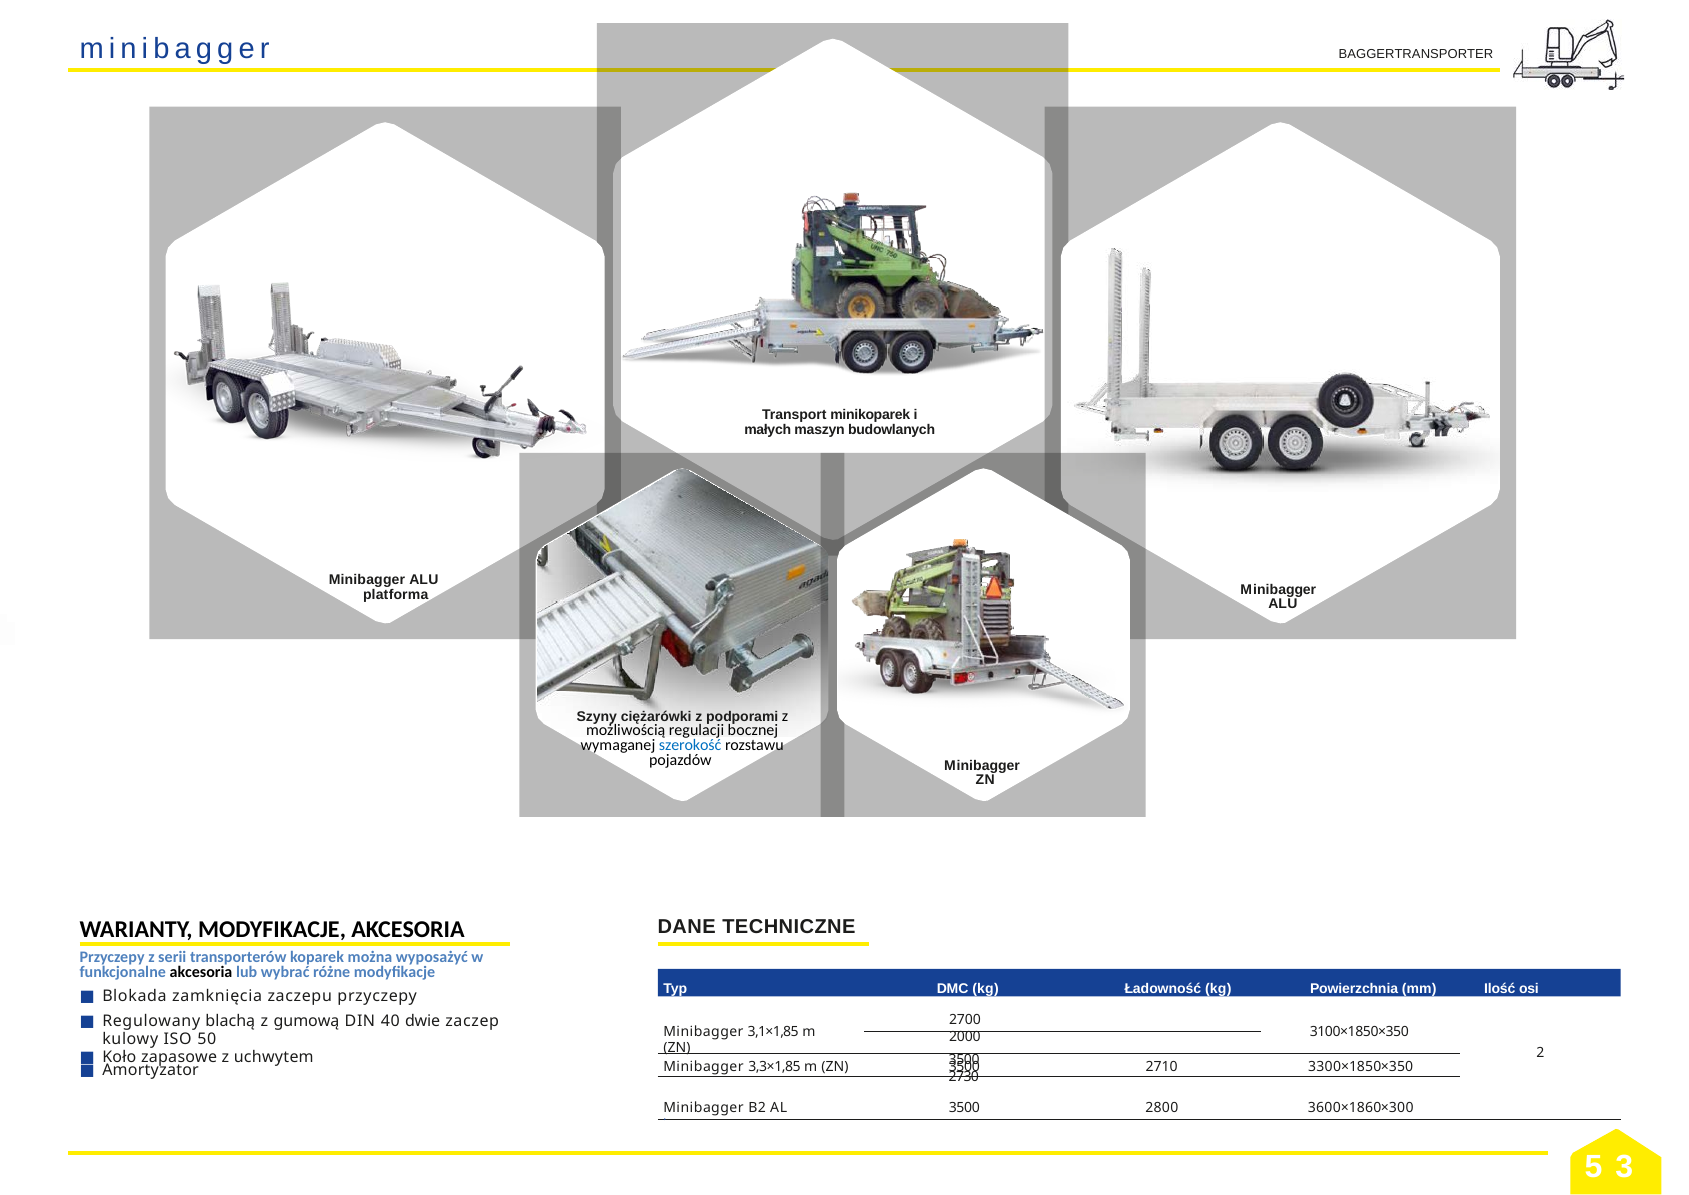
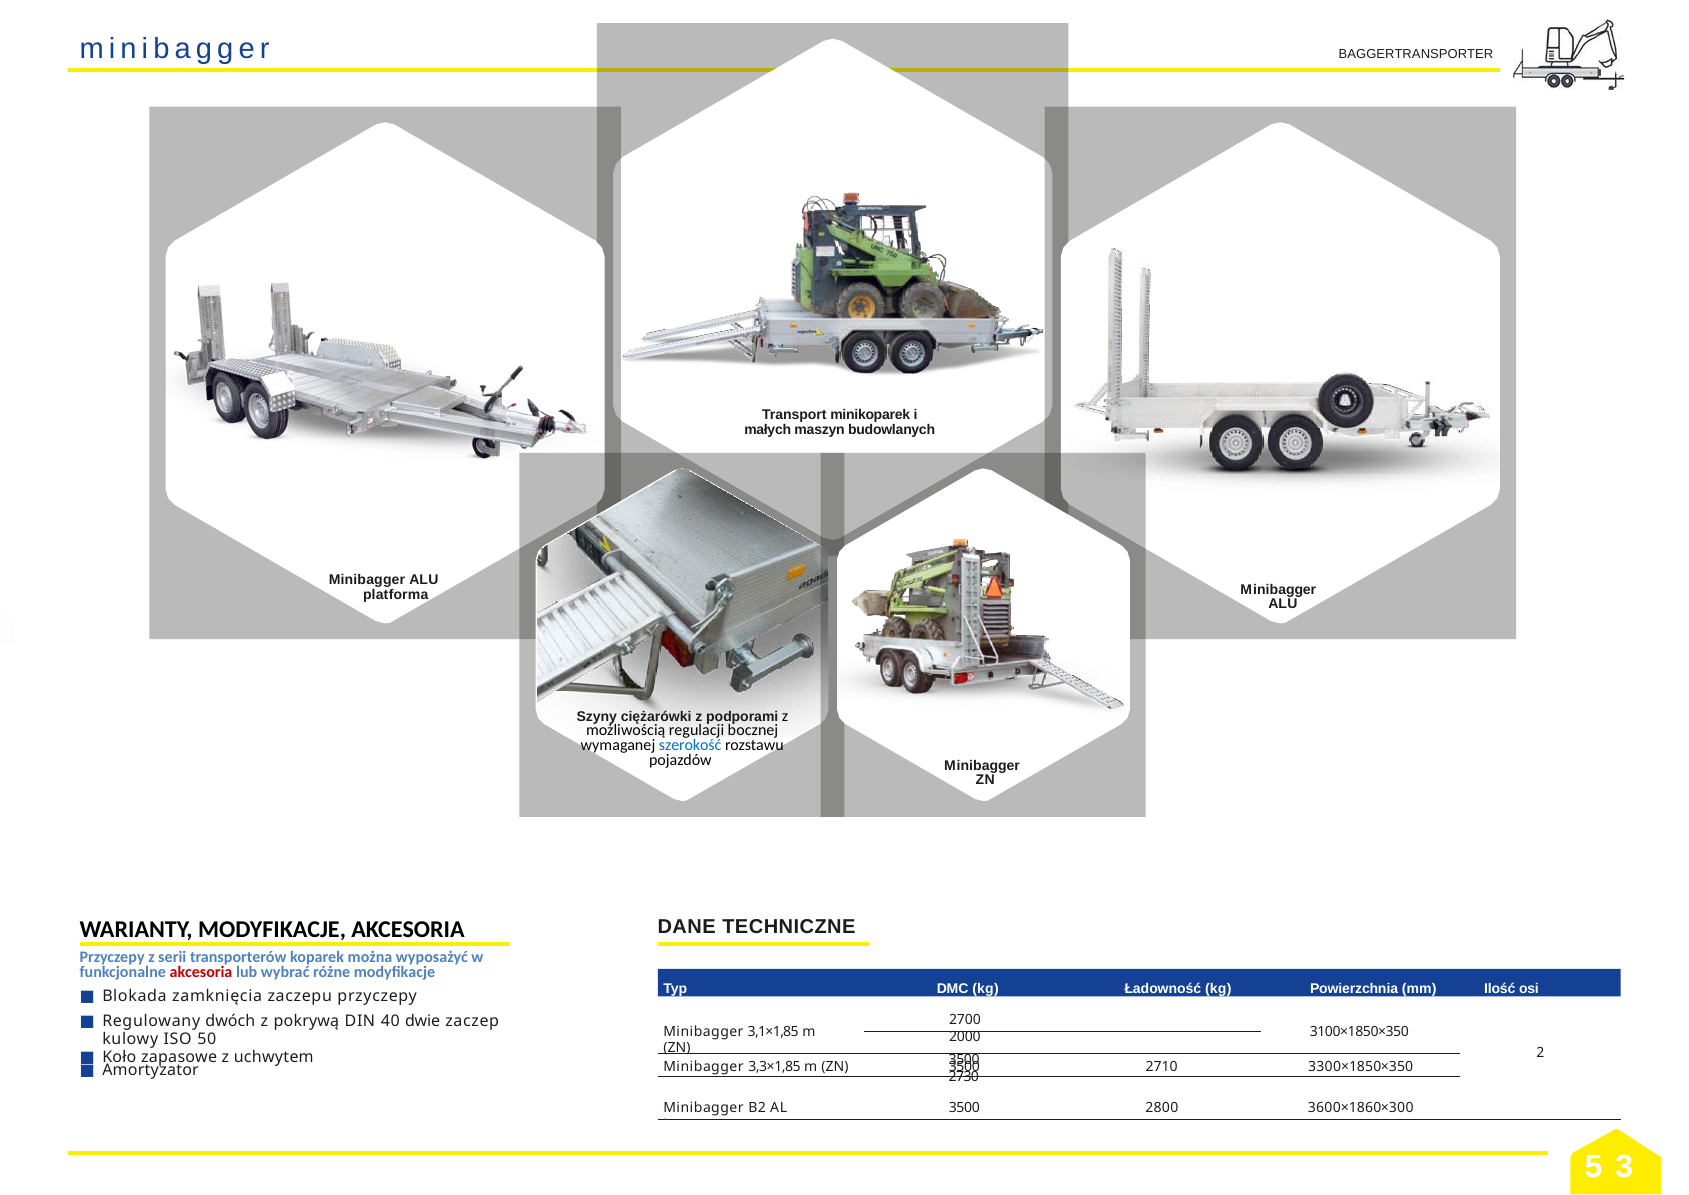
akcesoria colour: black -> red (201, 972)
blachą: blachą -> dwóch (230, 1020)
gumową: gumową -> pokrywą (306, 1020)
